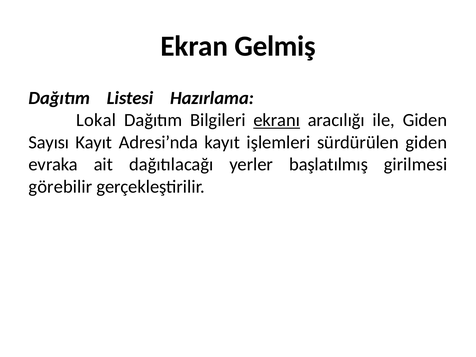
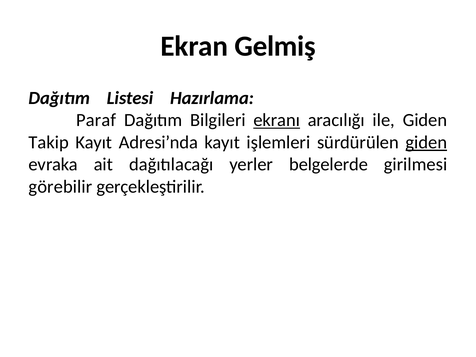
Lokal: Lokal -> Paraf (96, 120)
Sayısı: Sayısı -> Takip (49, 142)
giden underline: none -> present (426, 142)
başlatılmış: başlatılmış -> belgelerde (329, 165)
